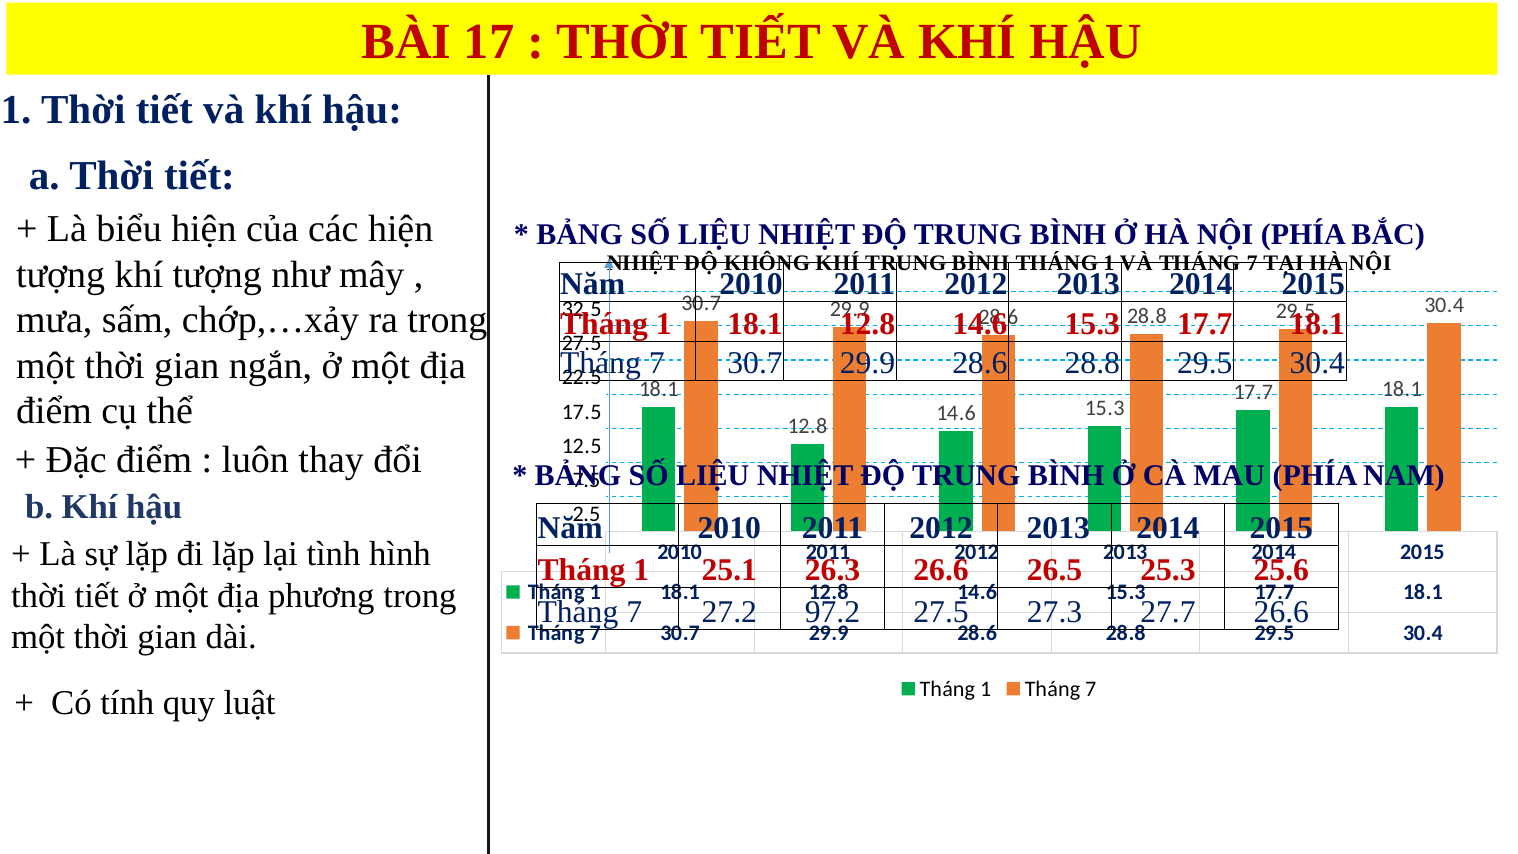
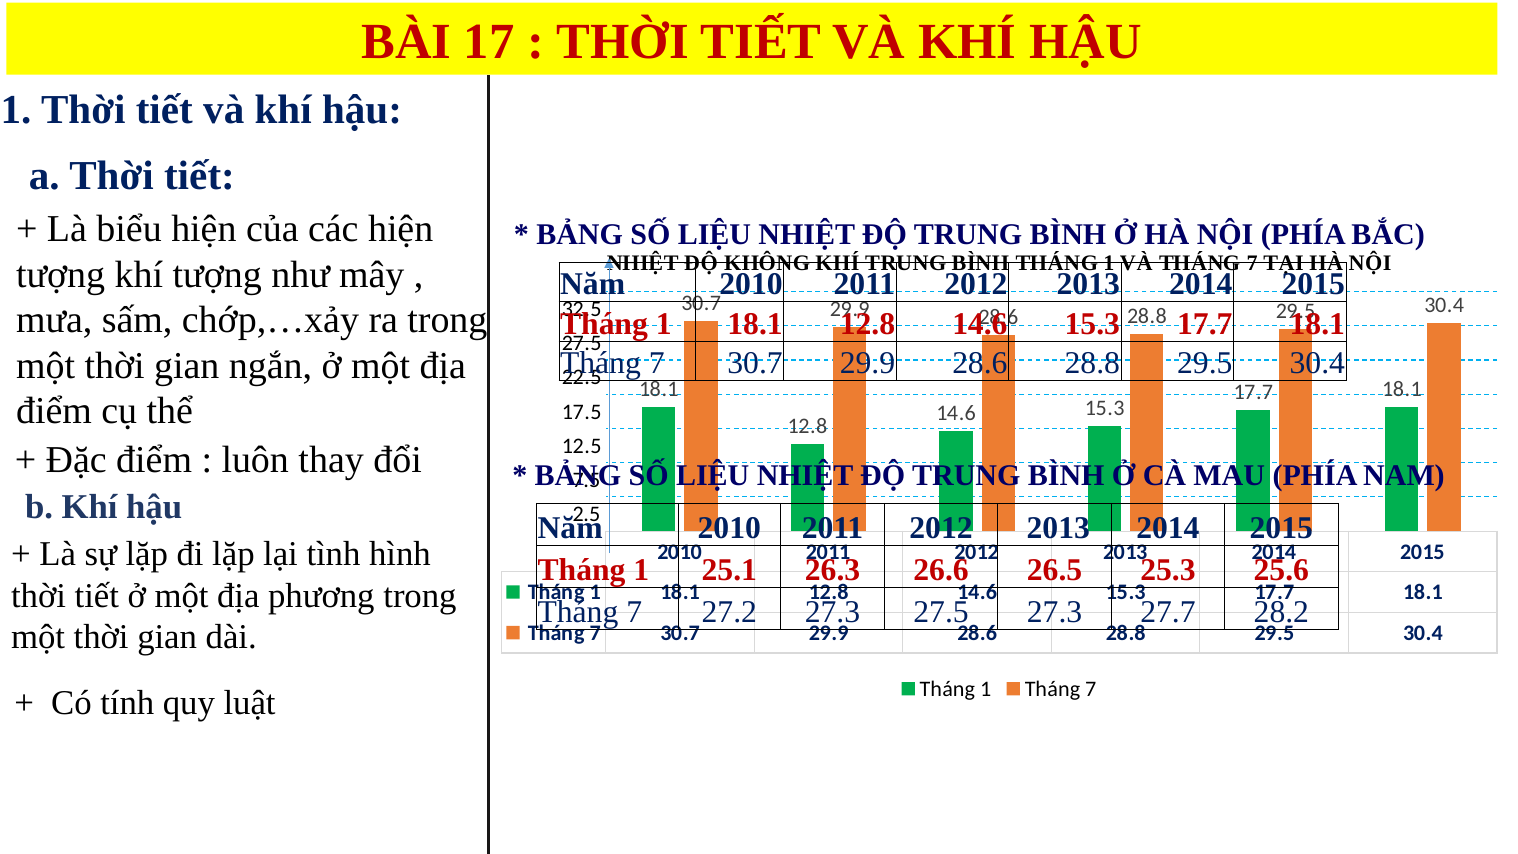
27.2 97.2: 97.2 -> 27.3 (832, 612)
27.7 26.6: 26.6 -> 28.2 (1281, 612)
